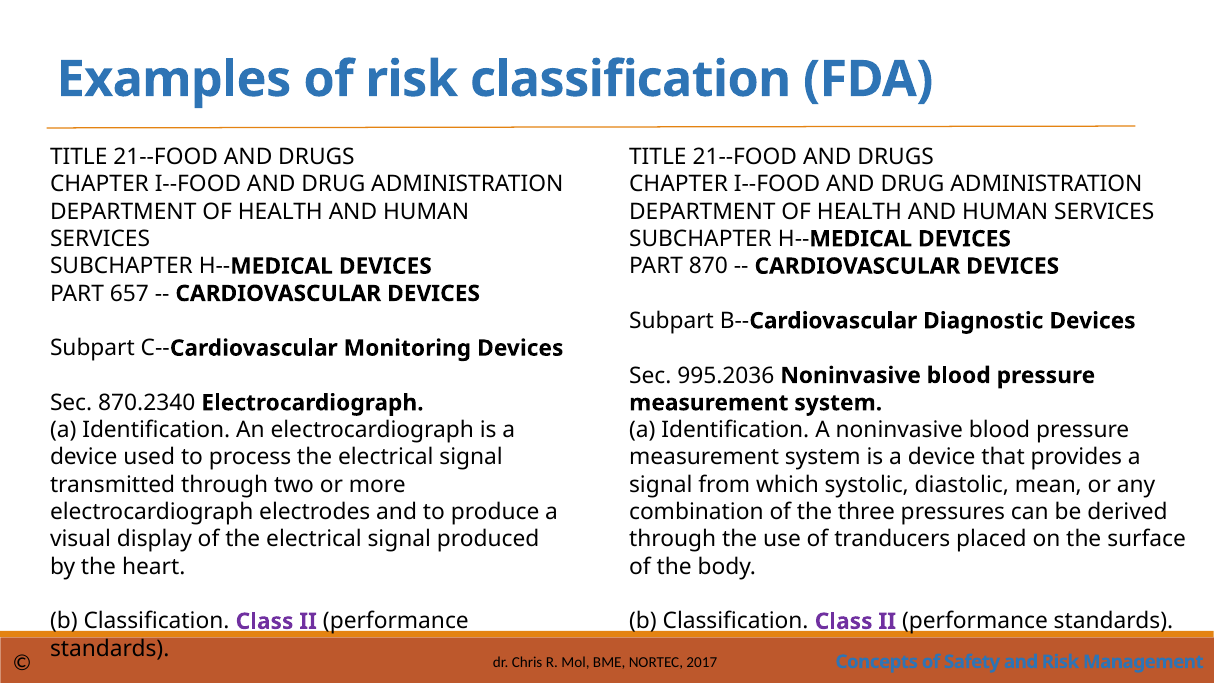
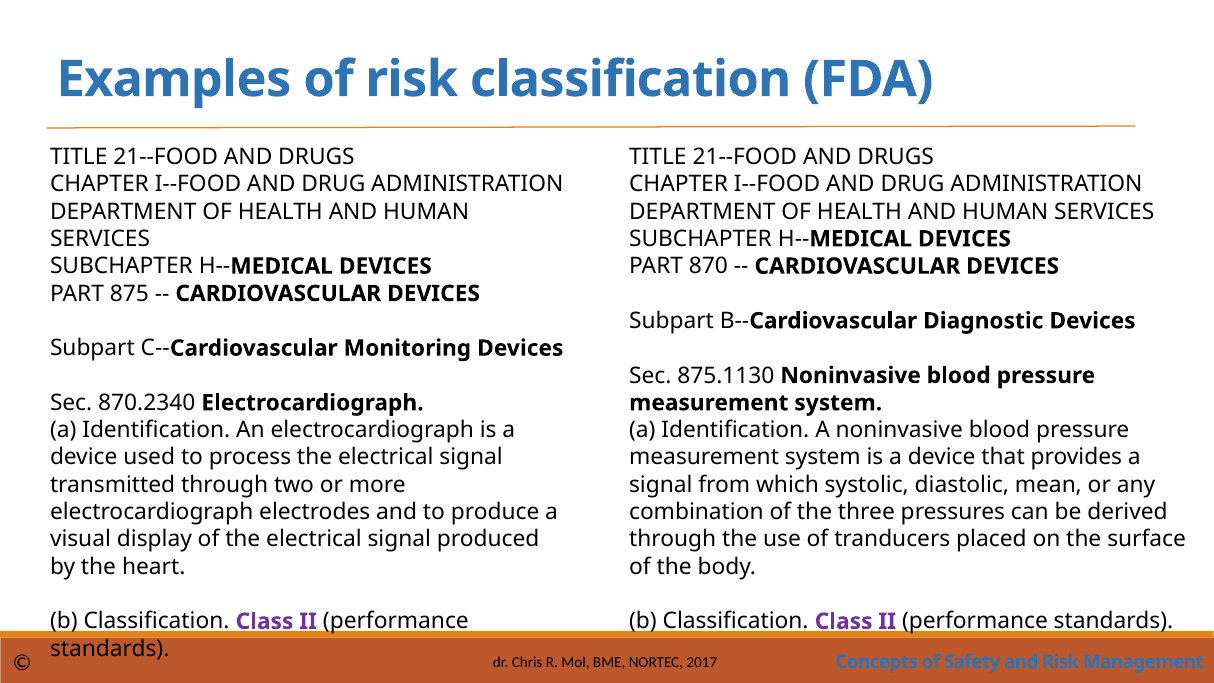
657: 657 -> 875 (129, 293)
995.2036: 995.2036 -> 875.1130 (726, 375)
